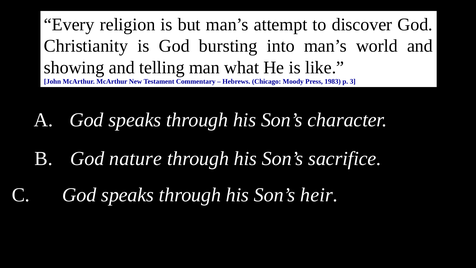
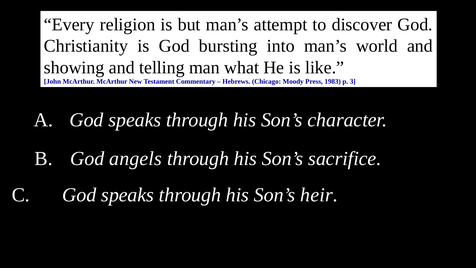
nature: nature -> angels (136, 159)
